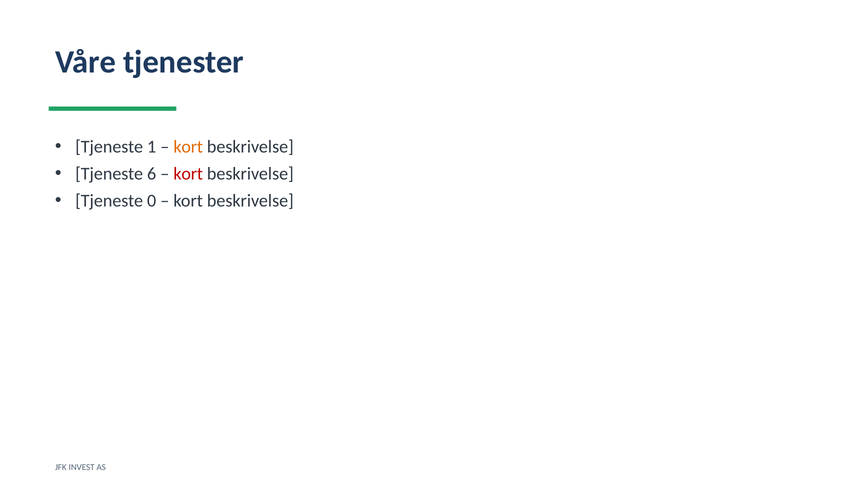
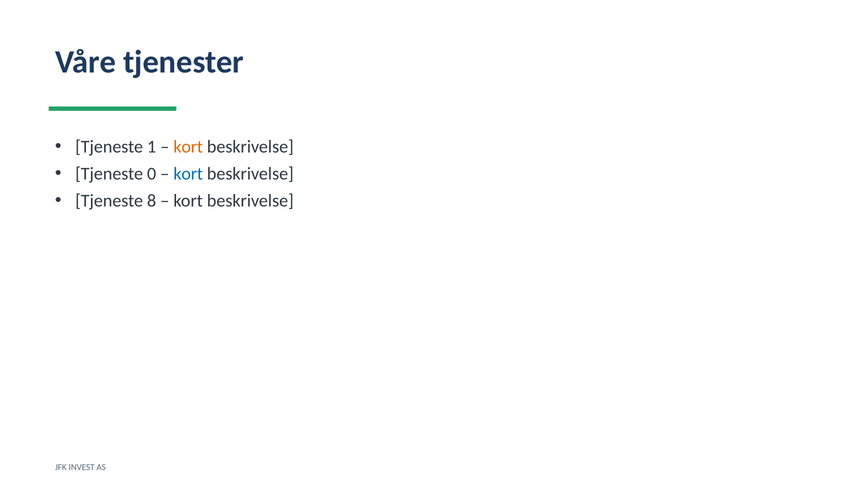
6: 6 -> 0 (152, 174)
kort colour: red -> blue (188, 174)
0: 0 -> 8 (152, 201)
